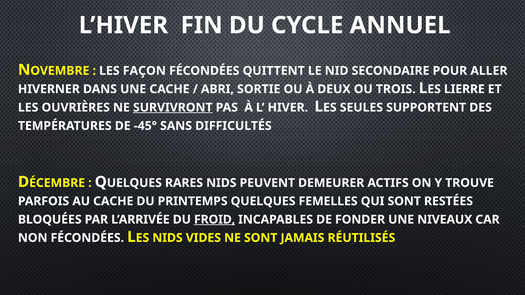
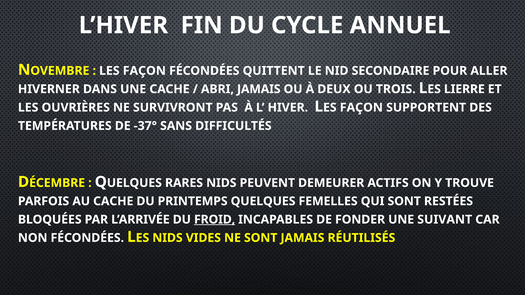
ABRI SORTIE: SORTIE -> JAMAIS (259, 89)
SURVIVRONT underline: present -> none (173, 108)
SEULES: SEULES -> FAÇON (361, 108)
-45°: -45° -> -37° (145, 126)
NIVEAUX: NIVEAUX -> SUIVANT (445, 220)
